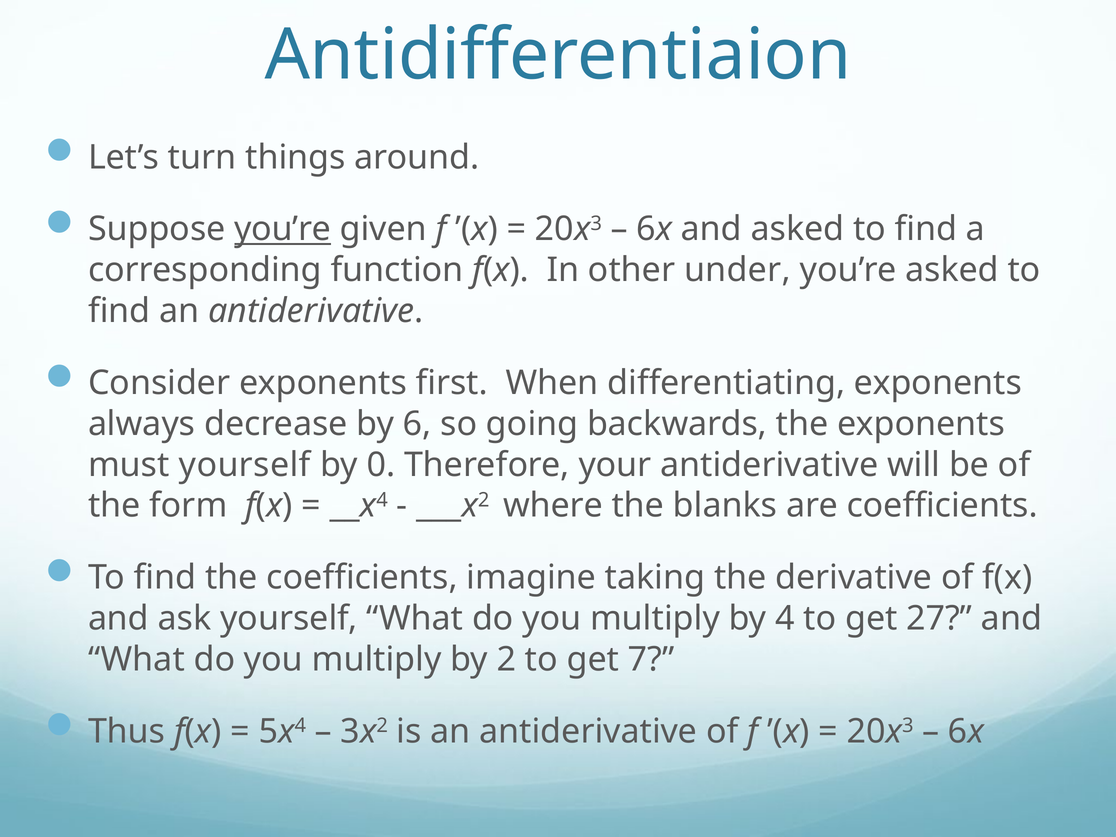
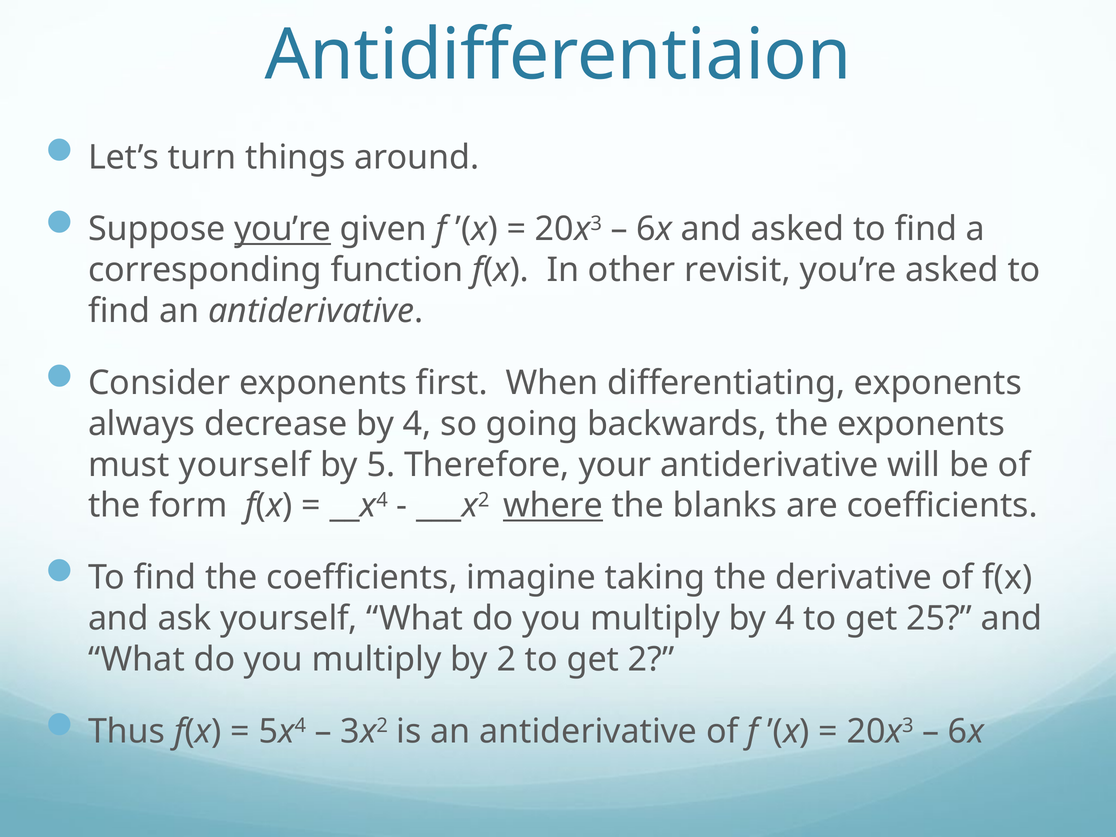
under: under -> revisit (737, 270)
decrease by 6: 6 -> 4 (417, 424)
0: 0 -> 5 (381, 465)
where underline: none -> present (553, 506)
27: 27 -> 25 (939, 618)
get 7: 7 -> 2 (651, 659)
